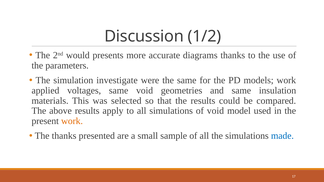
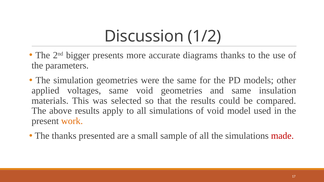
would: would -> bigger (78, 55)
simulation investigate: investigate -> geometries (117, 80)
models work: work -> other (286, 80)
made colour: blue -> red (282, 136)
